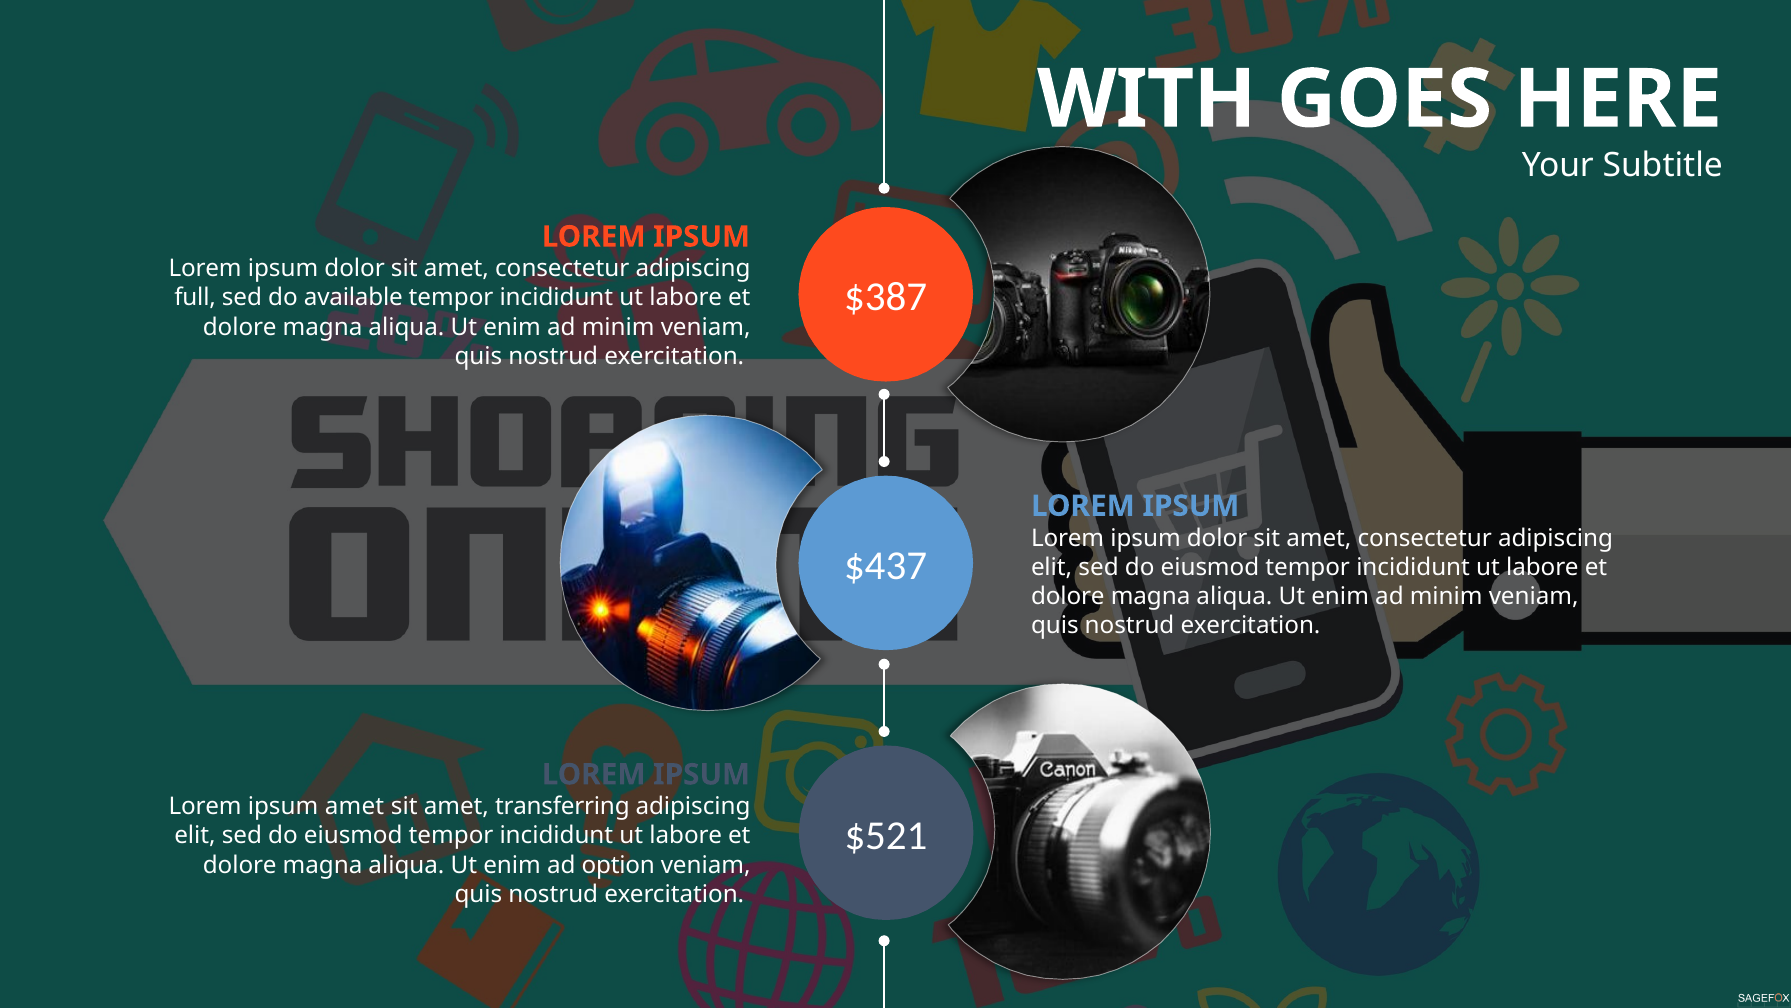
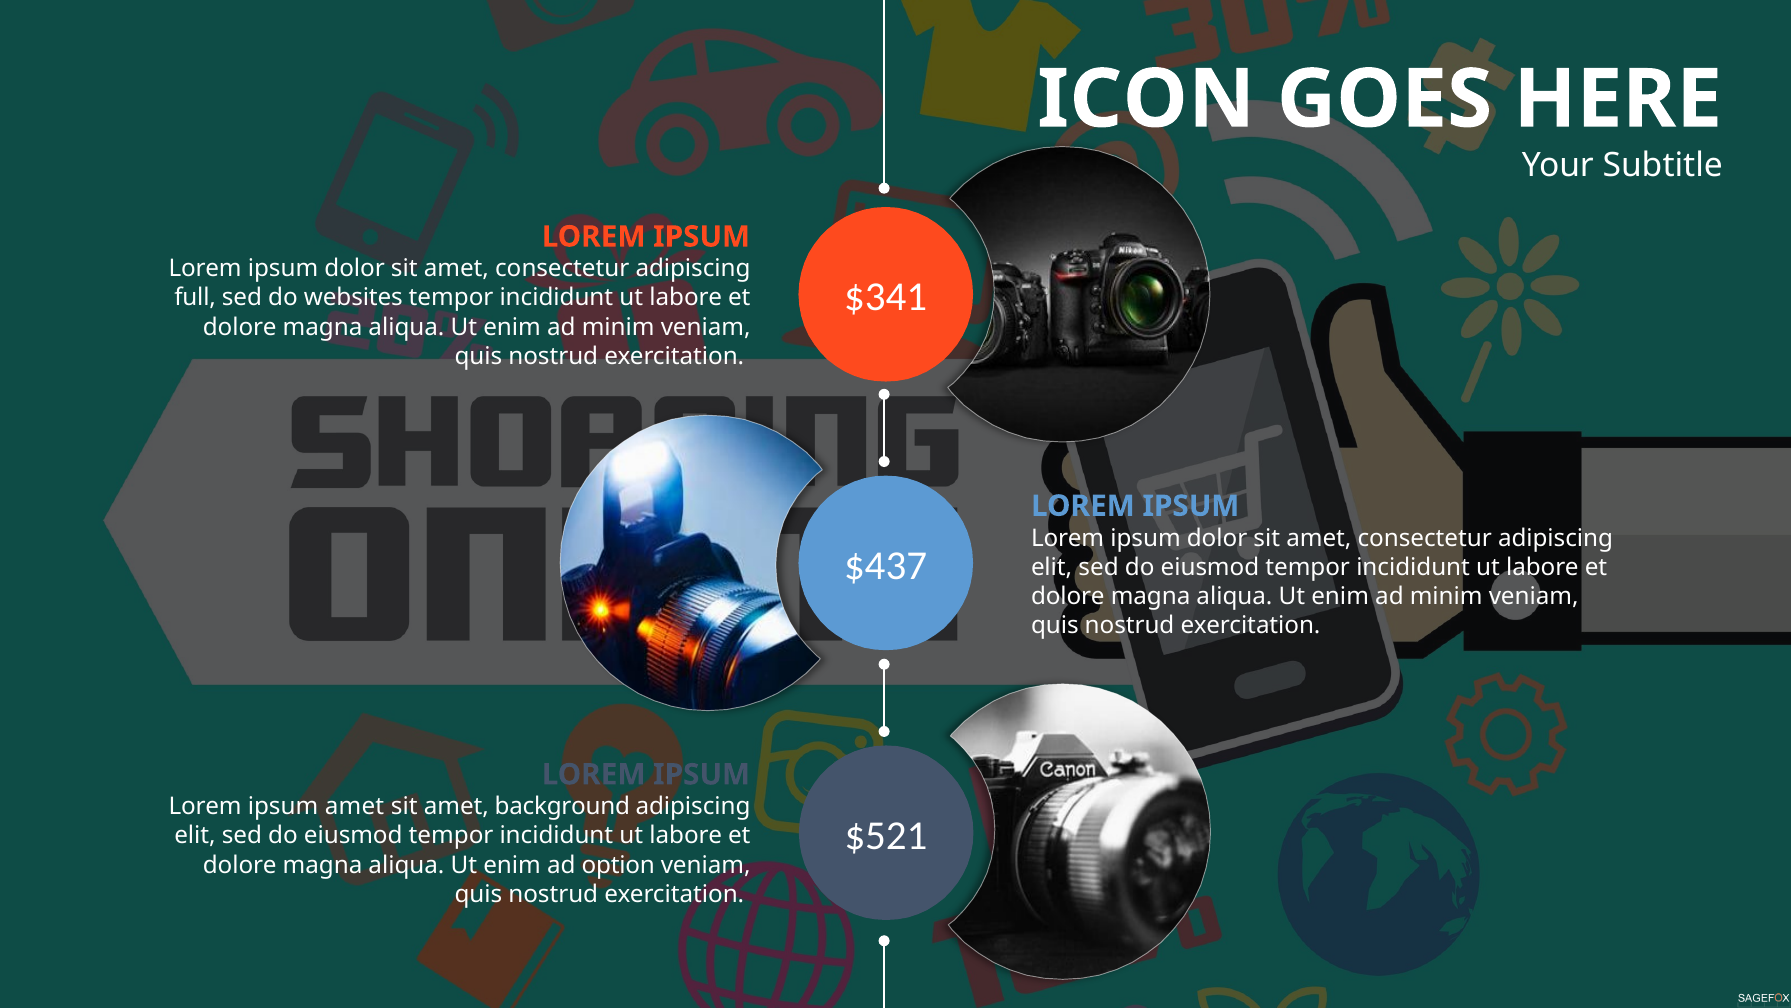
WITH: WITH -> ICON (1146, 99)
$387: $387 -> $341 (886, 297)
available: available -> websites (353, 298)
transferring: transferring -> background (562, 806)
